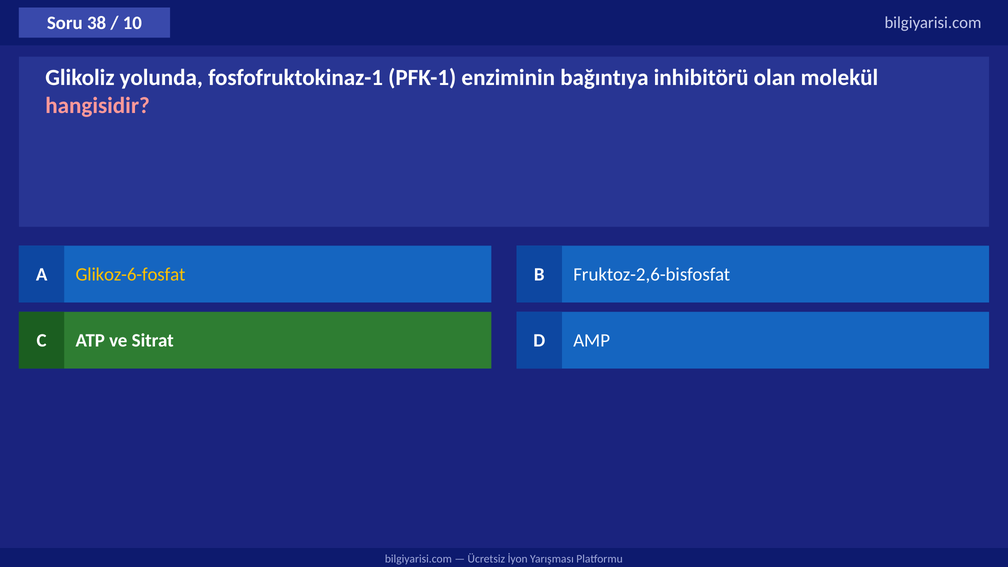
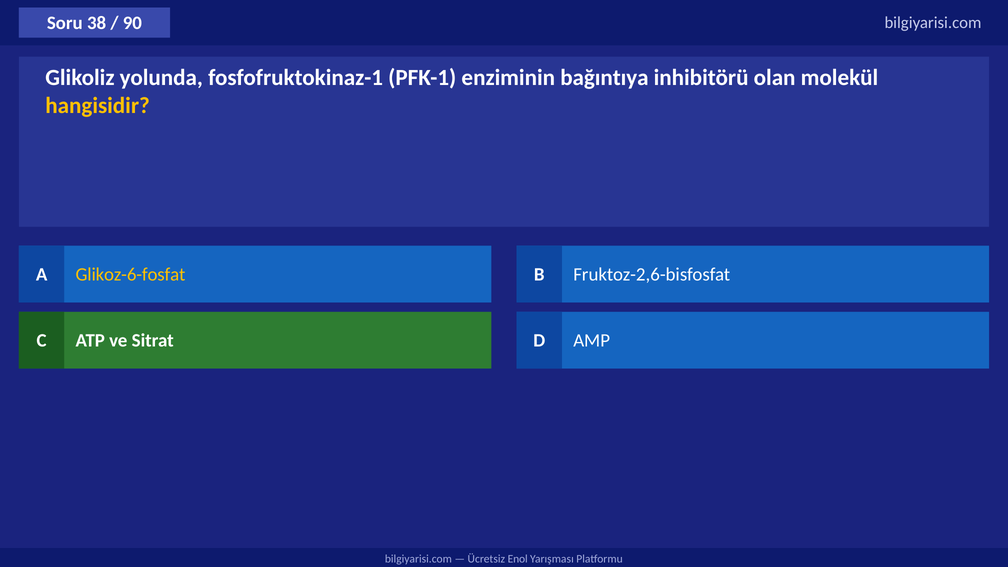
10: 10 -> 90 (132, 23)
hangisidir colour: pink -> yellow (98, 106)
İyon: İyon -> Enol (518, 559)
